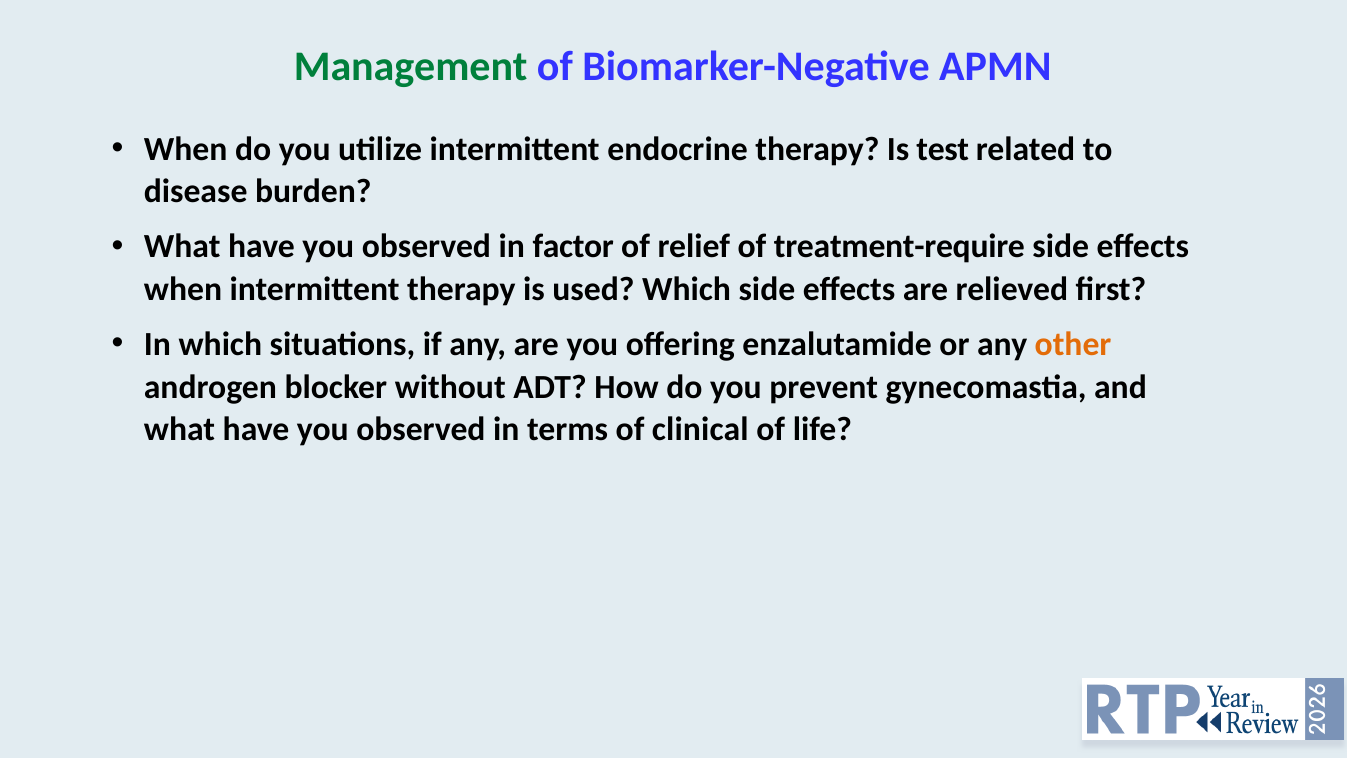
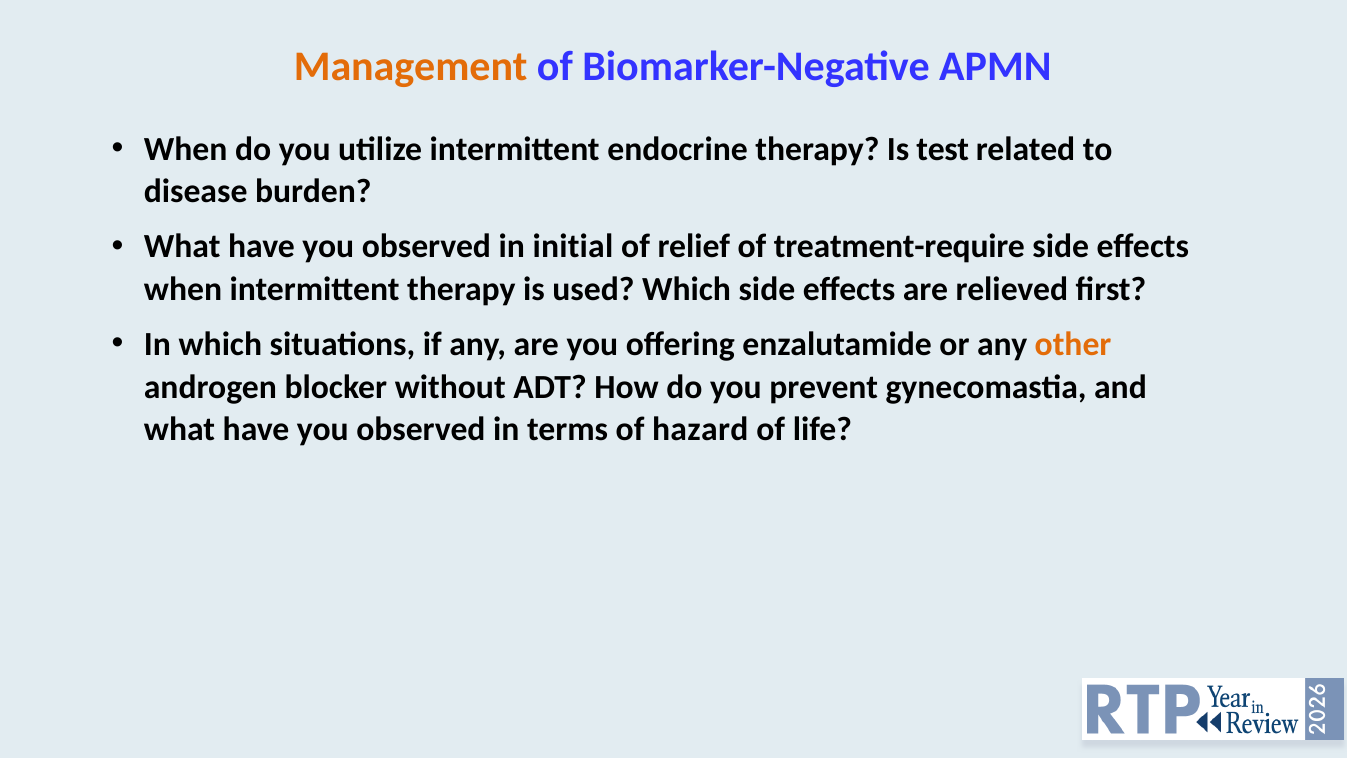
Management colour: green -> orange (411, 66)
factor: factor -> initial (573, 247)
clinical: clinical -> hazard (700, 429)
